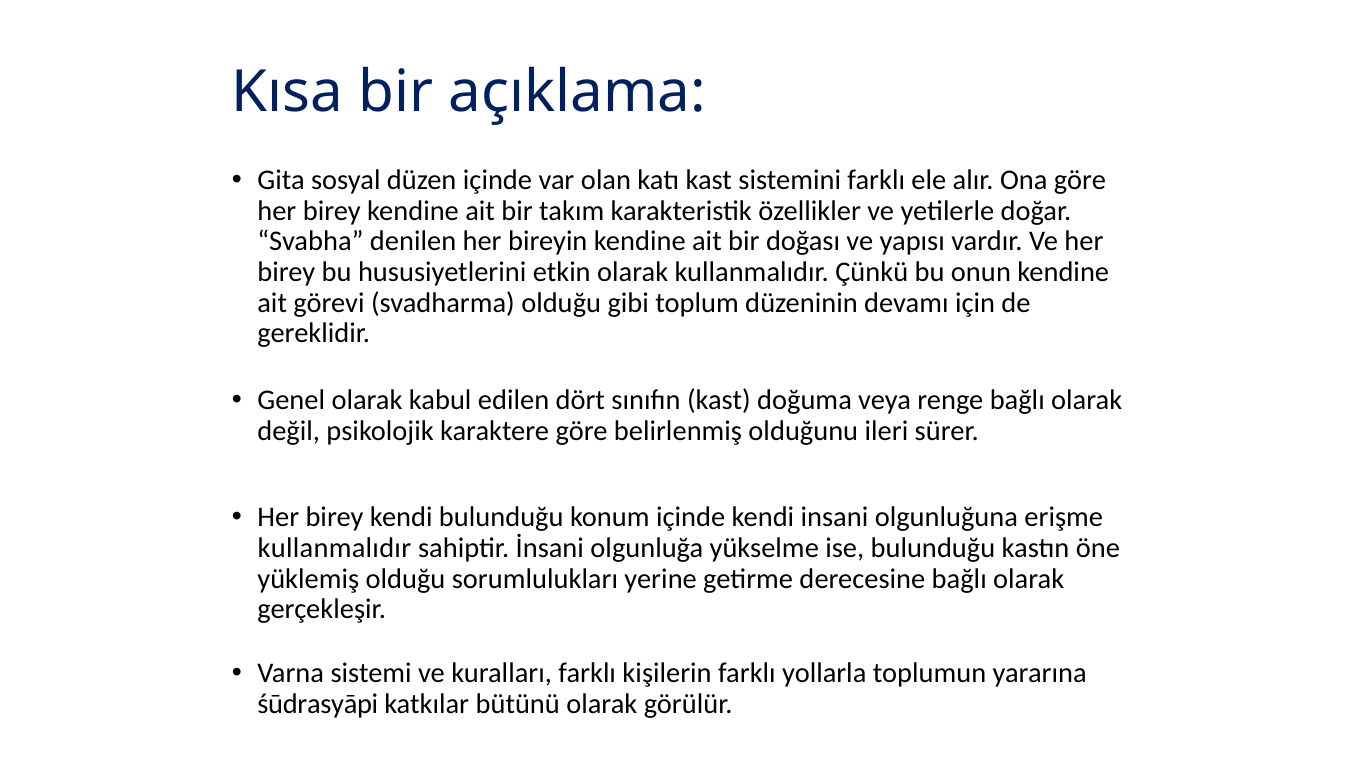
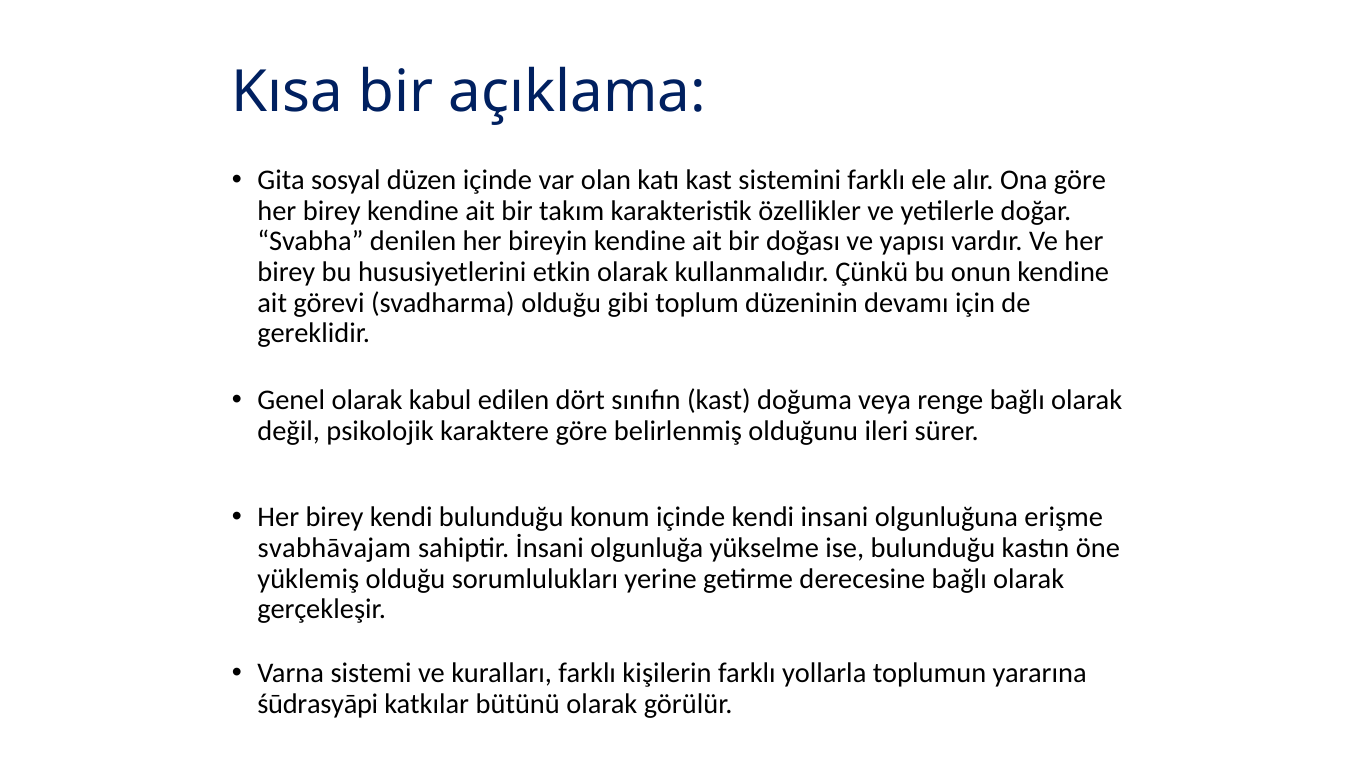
kullanmalıdır: kullanmalıdır -> svabhāvajam (334, 548)
